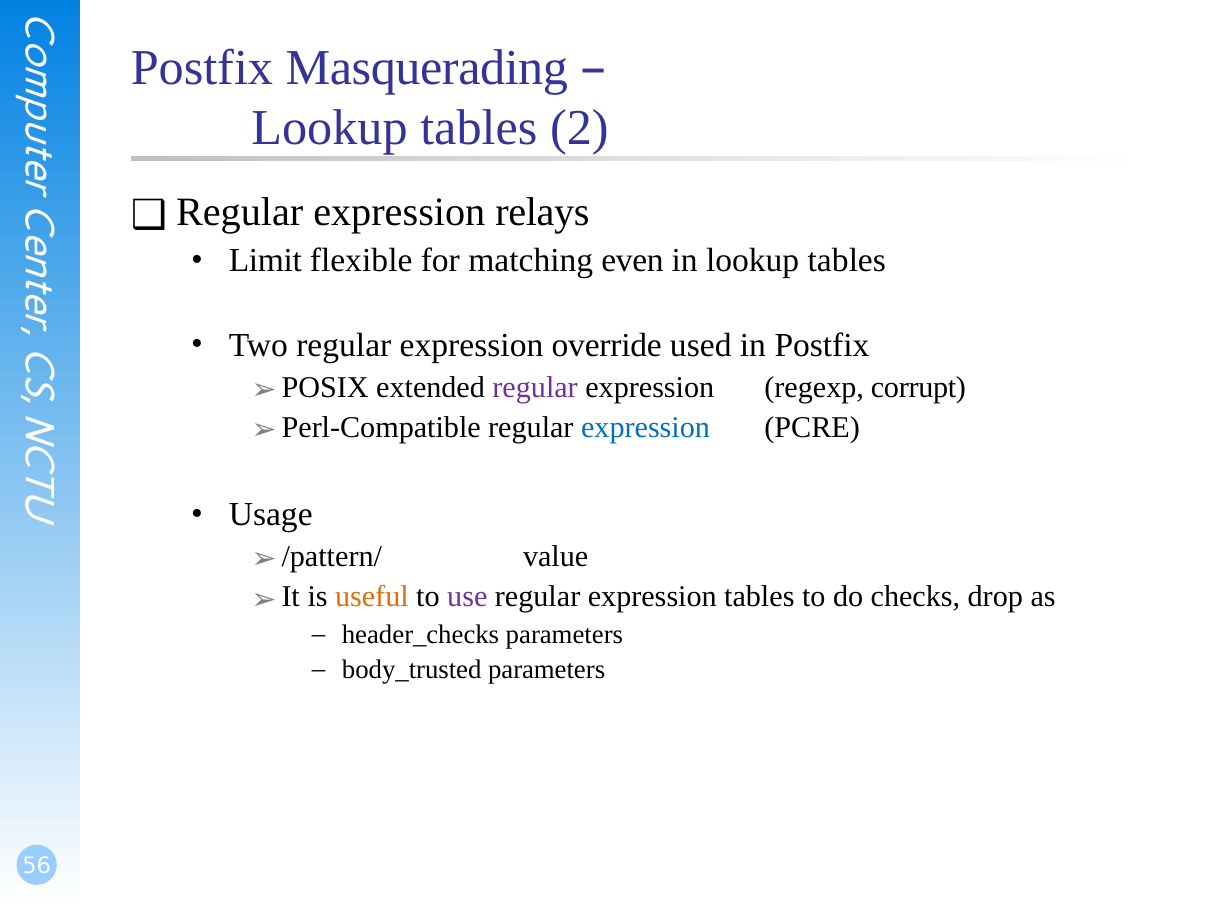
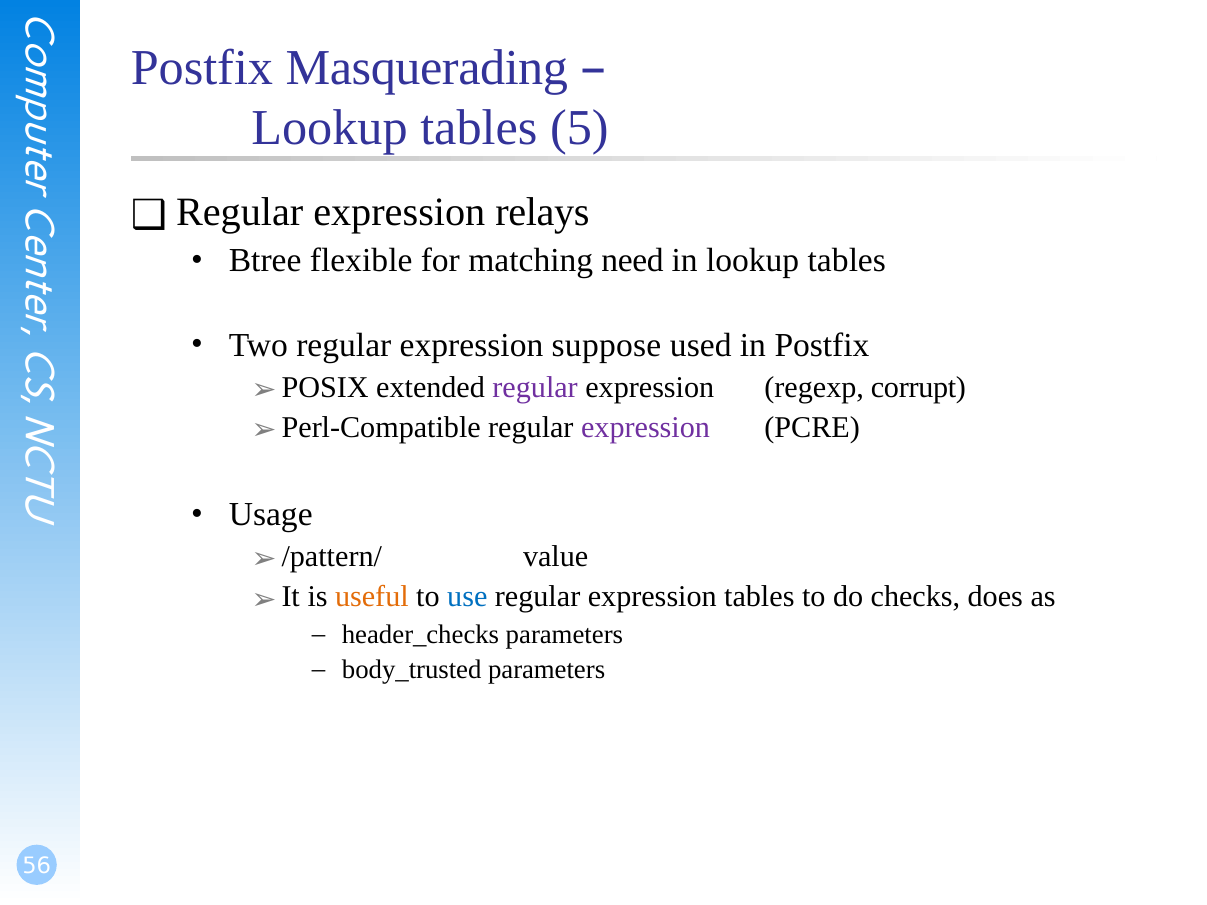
2: 2 -> 5 (579, 128)
Limit: Limit -> Btree (265, 261)
even: even -> need (633, 261)
override: override -> suppose (606, 346)
expression colour: blue -> purple (646, 428)
use colour: purple -> blue (467, 597)
drop: drop -> does (995, 597)
